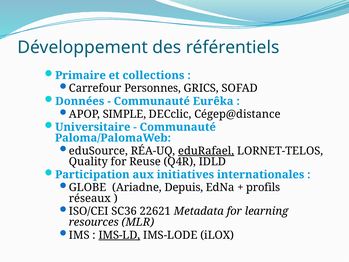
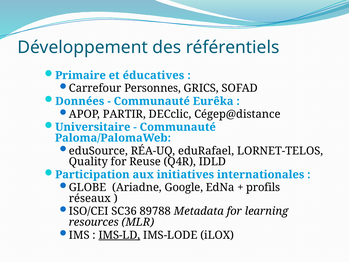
collections: collections -> éducatives (153, 75)
SIMPLE: SIMPLE -> PARTIR (124, 114)
eduRafael underline: present -> none (206, 151)
Depuis: Depuis -> Google (184, 187)
22621: 22621 -> 89788 (155, 211)
